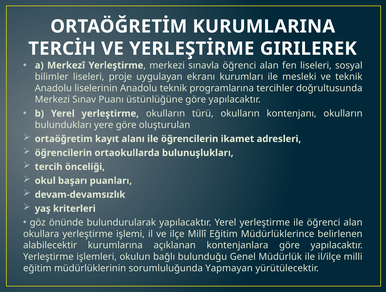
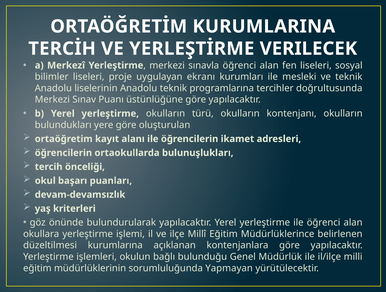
GIRILEREK: GIRILEREK -> VERILECEK (308, 49)
alabilecektir: alabilecektir -> düzeltilmesi (50, 245)
